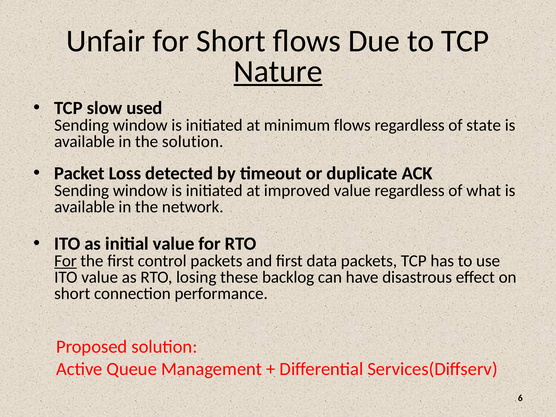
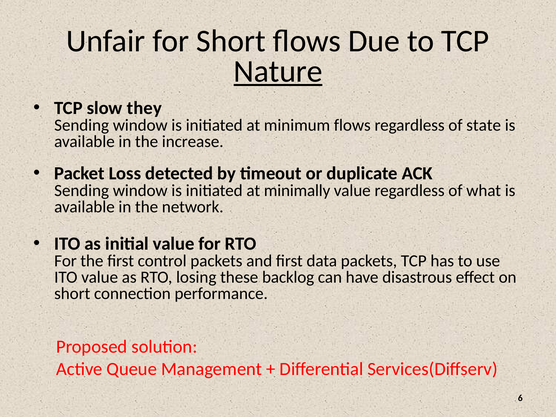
used: used -> they (144, 108)
the solution: solution -> increase (193, 142)
improved: improved -> minimally (297, 191)
For underline: present -> none (65, 261)
